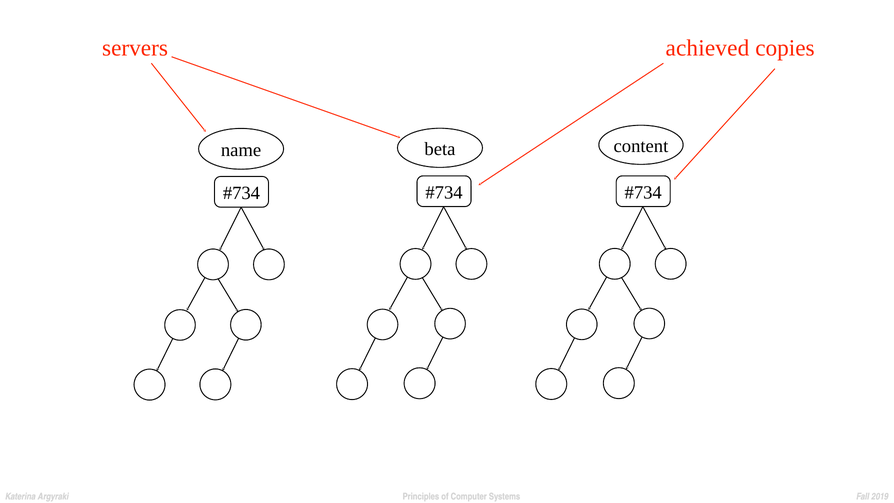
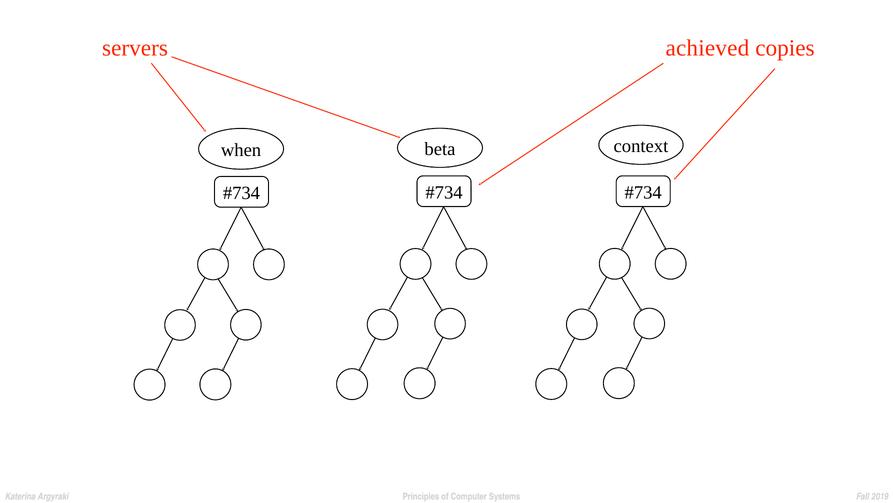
name: name -> when (241, 150)
content: content -> context (641, 146)
